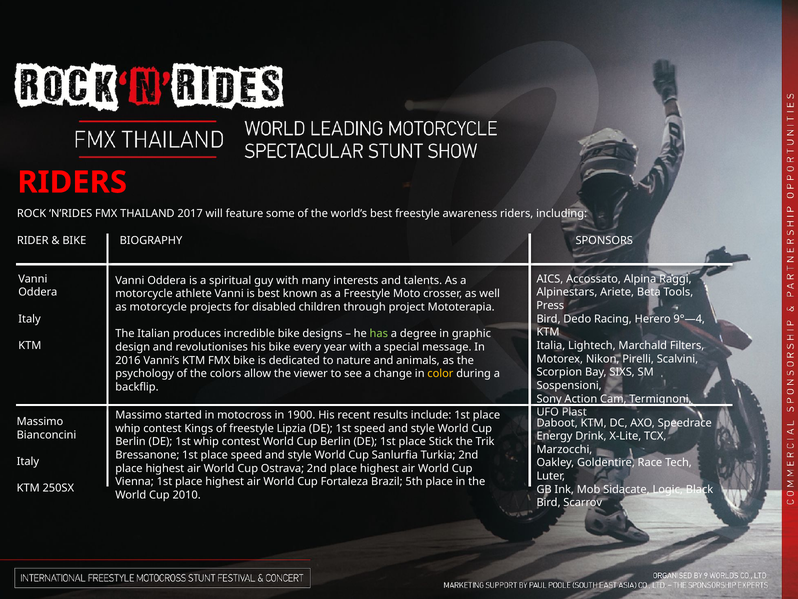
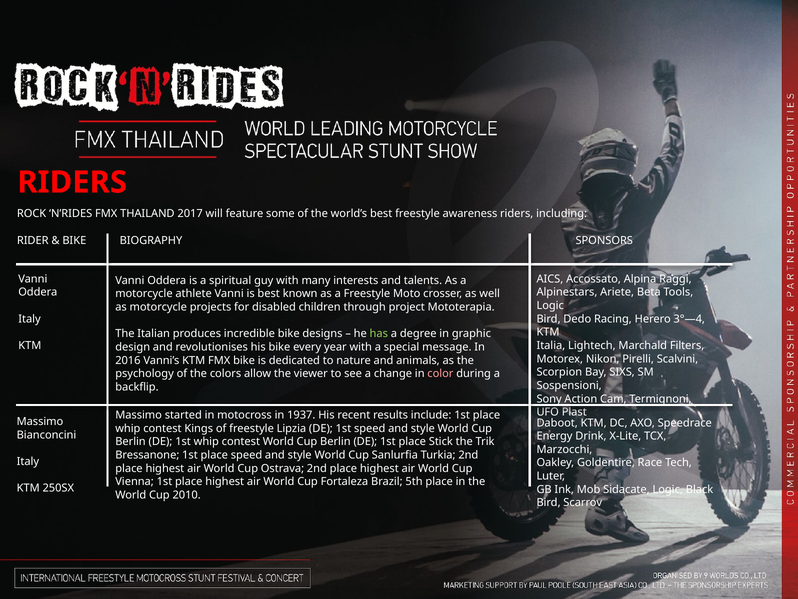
Press: Press -> Logic (550, 305)
9°—4: 9°—4 -> 3°—4 (689, 319)
color colour: yellow -> pink (440, 373)
1900: 1900 -> 1937 (301, 415)
